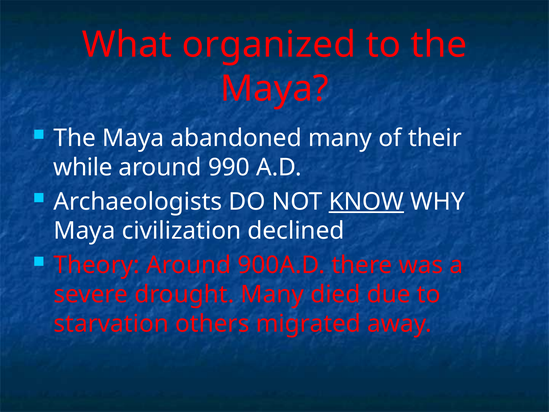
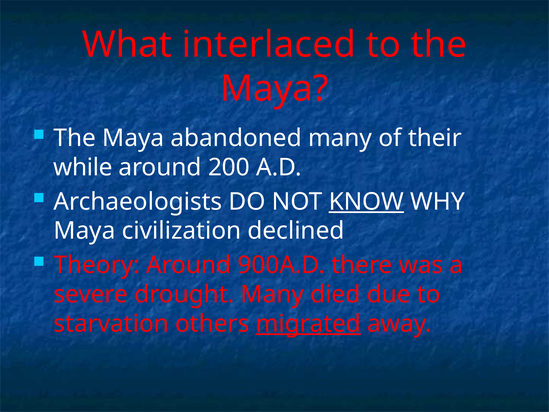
organized: organized -> interlaced (269, 45)
990: 990 -> 200 (229, 167)
migrated underline: none -> present (308, 324)
